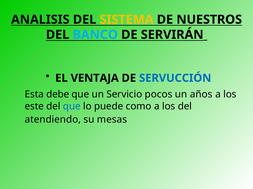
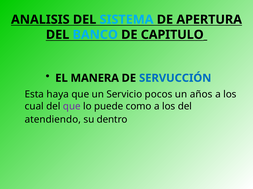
SISTEMA colour: yellow -> light blue (127, 20)
NUESTROS: NUESTROS -> APERTURA (209, 20)
SERVIRÁN: SERVIRÁN -> CAPITULO (172, 35)
VENTAJA: VENTAJA -> MANERA (95, 78)
debe: debe -> haya (58, 95)
este: este -> cual (34, 107)
que colour: blue -> purple (72, 107)
mesas: mesas -> dentro (112, 120)
